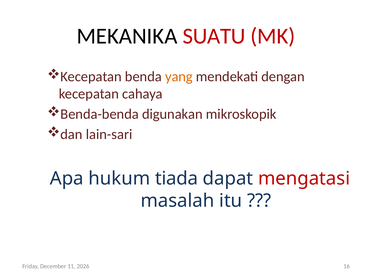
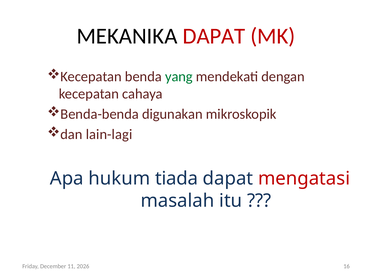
MEKANIKA SUATU: SUATU -> DAPAT (214, 36)
yang colour: orange -> green (179, 77)
lain-sari: lain-sari -> lain-lagi (109, 134)
